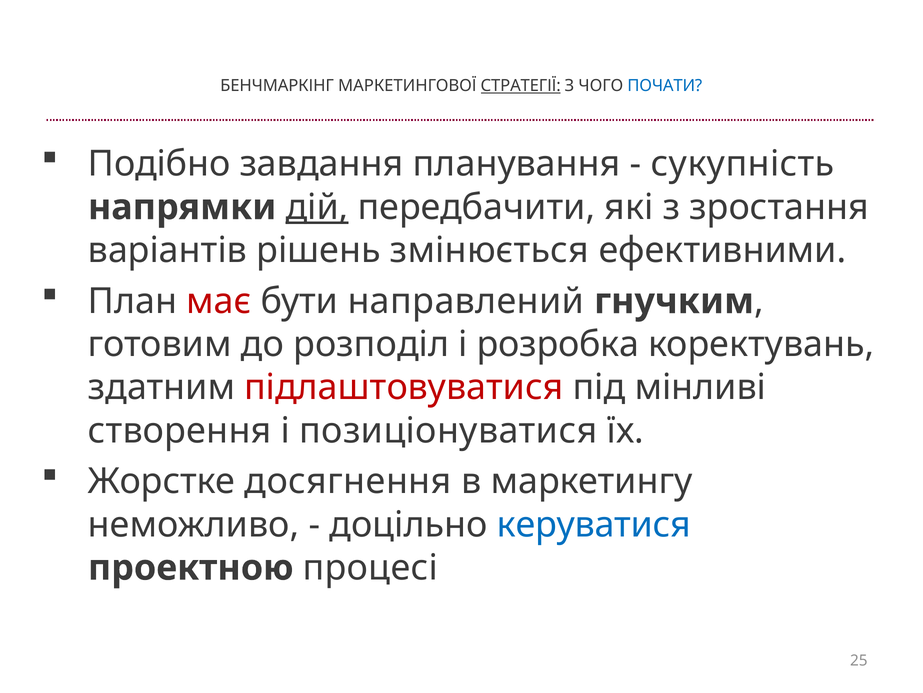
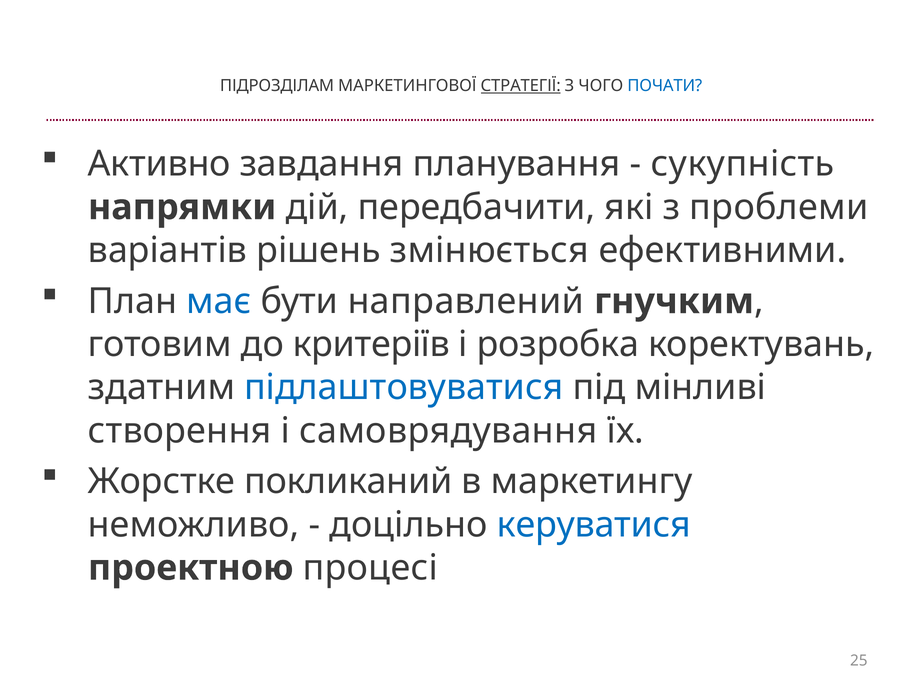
БЕНЧМАРКІНГ: БЕНЧМАРКІНГ -> ПІДРОЗДІЛАМ (277, 86)
Подібно: Подібно -> Активно (159, 164)
дій underline: present -> none (317, 207)
зростання: зростання -> проблеми (779, 207)
має colour: red -> blue (219, 301)
розподіл: розподіл -> критеріїв (371, 344)
підлаштовуватися colour: red -> blue (404, 387)
позиціонуватися: позиціонуватися -> самоврядування (448, 430)
досягнення: досягнення -> покликаний (348, 481)
